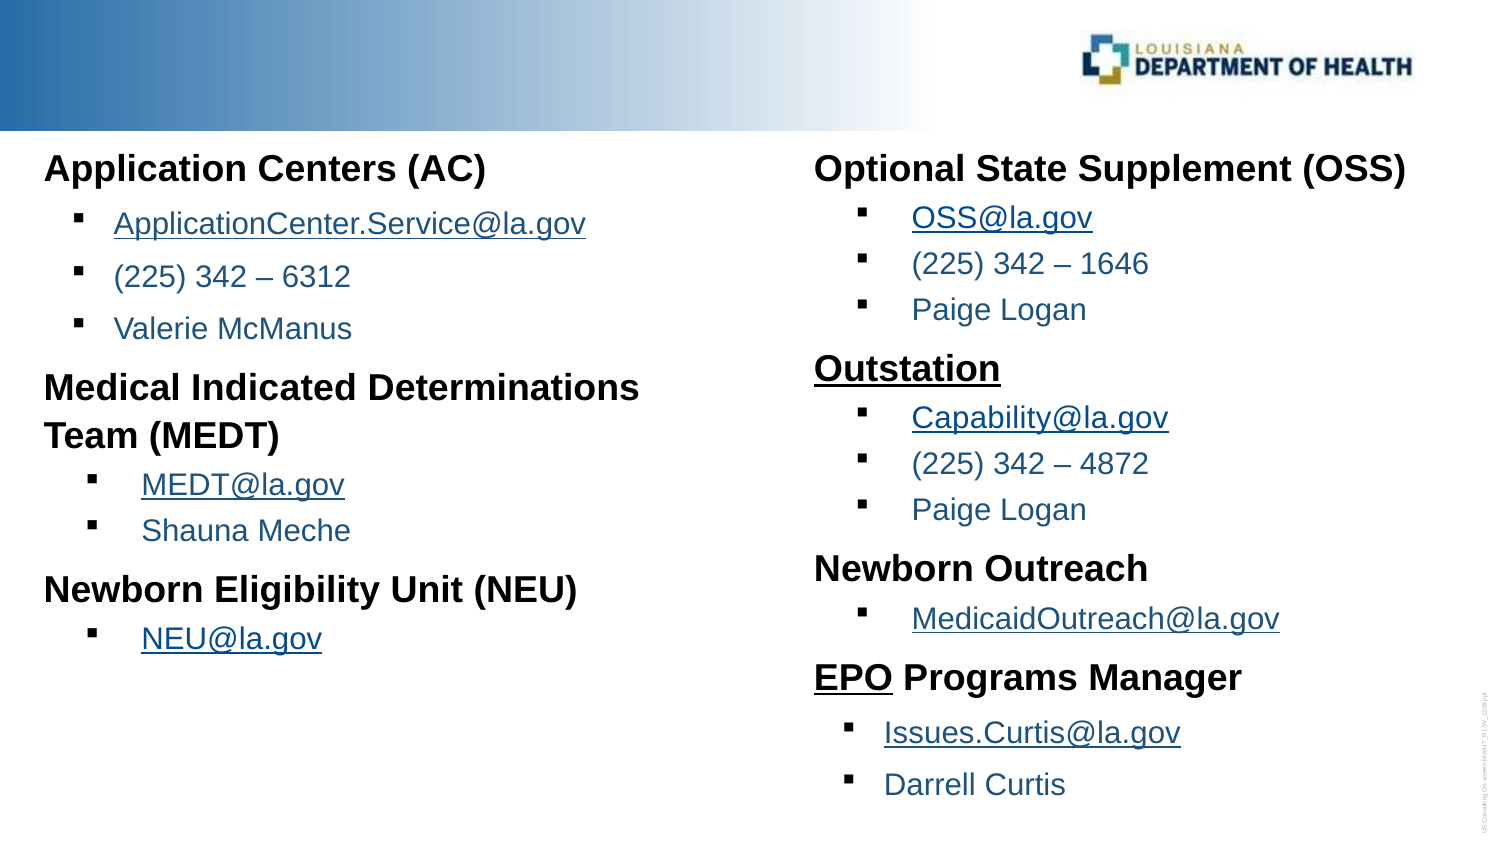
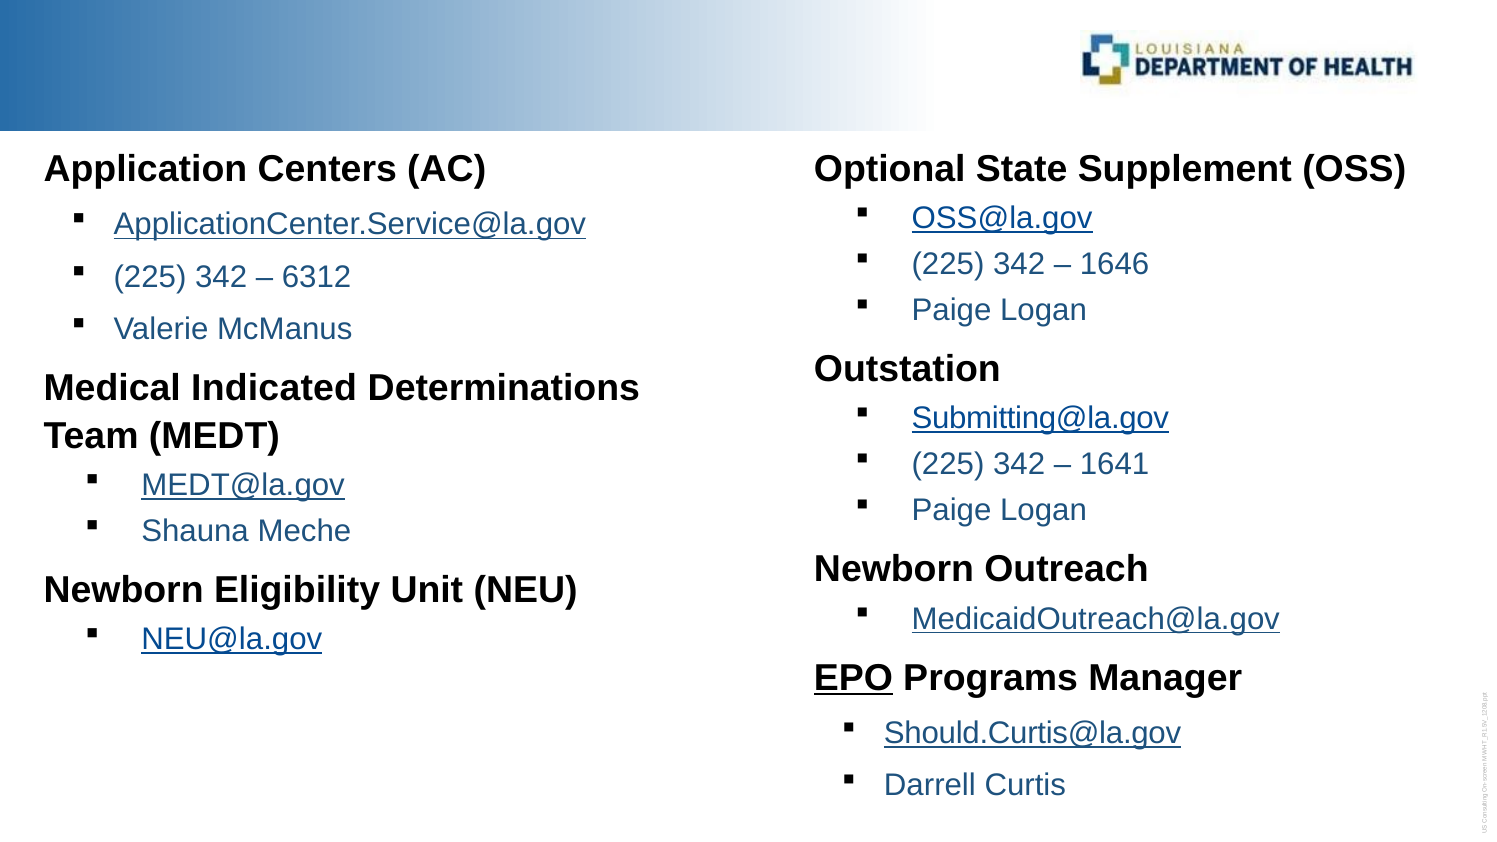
Outstation underline: present -> none (907, 369)
Capability@la.gov: Capability@la.gov -> Submitting@la.gov (1040, 419)
4872: 4872 -> 1641 (1115, 464)
Issues.Curtis@la.gov: Issues.Curtis@la.gov -> Should.Curtis@la.gov (1033, 733)
